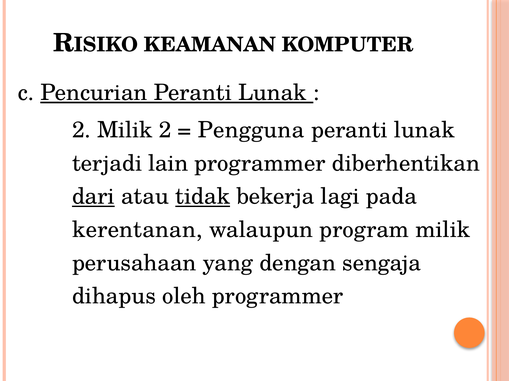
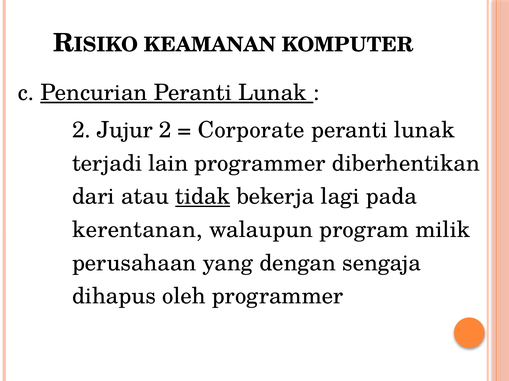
2 Milik: Milik -> Jujur (125, 130)
Pengguna: Pengguna -> Corporate (251, 130)
dari underline: present -> none (93, 197)
